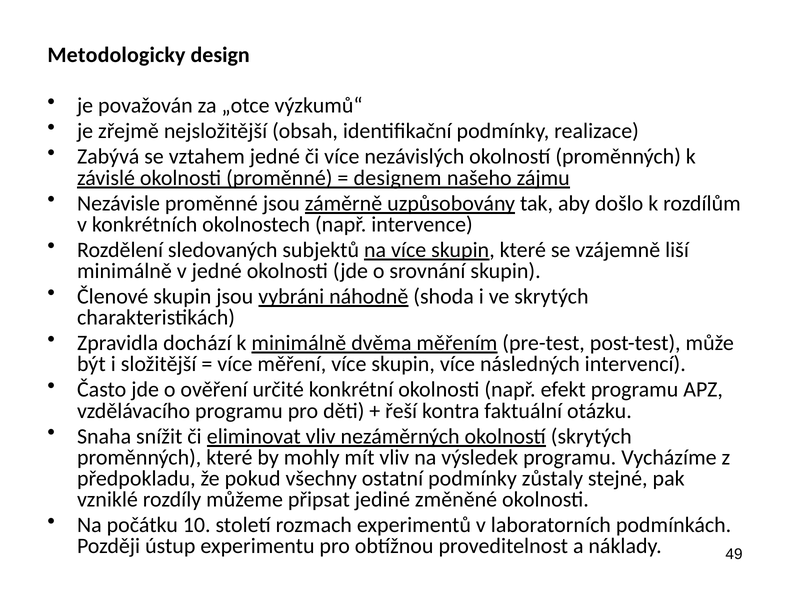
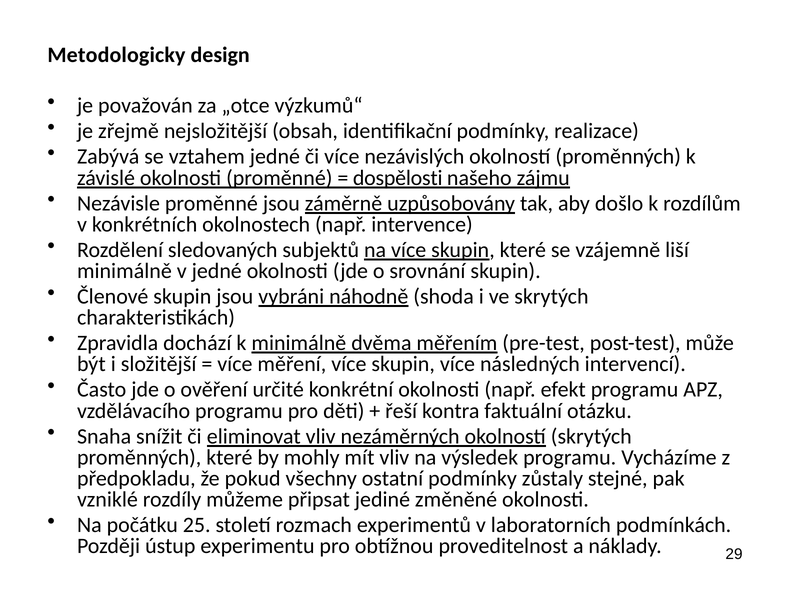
designem: designem -> dospělosti (398, 178)
10: 10 -> 25 (197, 525)
49: 49 -> 29 (734, 554)
